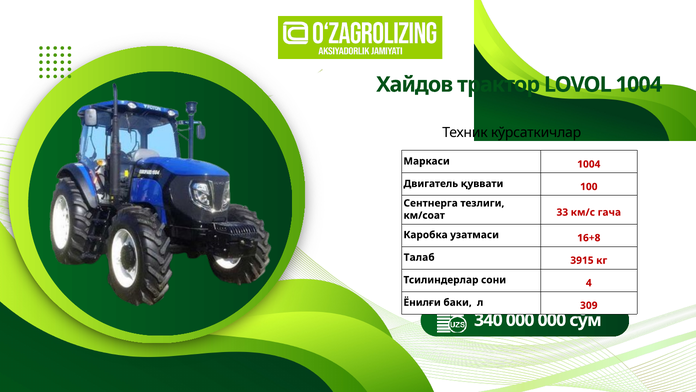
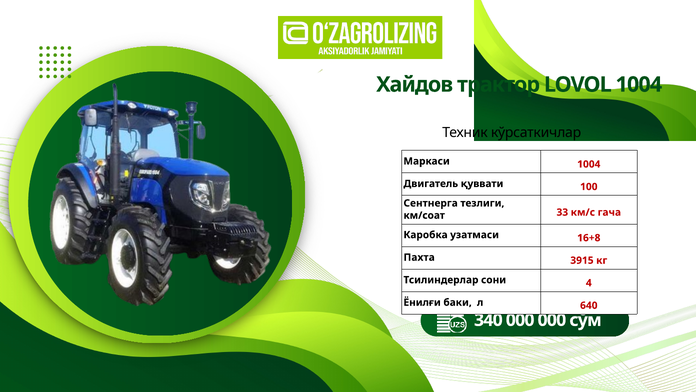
Талаб: Талаб -> Пахта (419, 257)
309: 309 -> 640 (589, 305)
